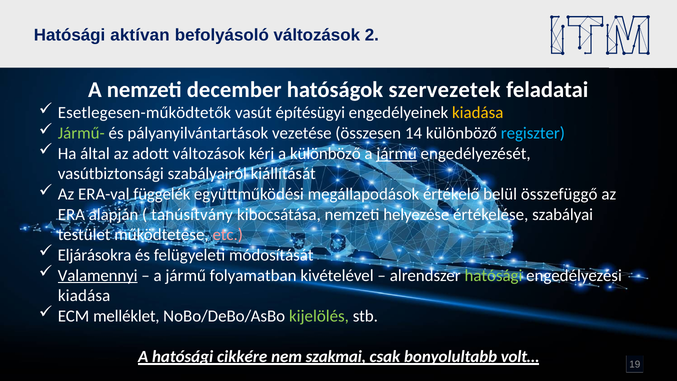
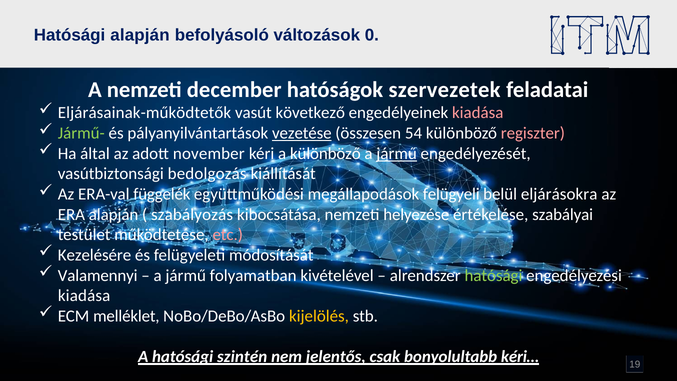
Hatósági aktívan: aktívan -> alapján (140, 35)
2: 2 -> 0 (372, 35)
Esetlegesen-működtetők: Esetlegesen-működtetők -> Eljárásainak-működtetők (144, 113)
építésügyi: építésügyi -> következő (310, 113)
kiadása colour: yellow -> pink (478, 113)
vezetése underline: none -> present (302, 133)
14: 14 -> 54 (414, 133)
regiszter colour: light blue -> pink (533, 133)
adott változások: változások -> november (209, 153)
szabályairól: szabályairól -> bedolgozás (207, 174)
értékelő: értékelő -> felügyeli (451, 194)
összefüggő: összefüggő -> eljárásokra (559, 194)
tanúsítvány: tanúsítvány -> szabályozás (192, 214)
Eljárásokra: Eljárásokra -> Kezelésére (95, 255)
Valamennyi underline: present -> none (98, 275)
kijelölés colour: light green -> yellow (319, 316)
cikkére: cikkére -> szintén (242, 357)
szakmai: szakmai -> jelentős (336, 357)
volt…: volt… -> kéri… (520, 357)
